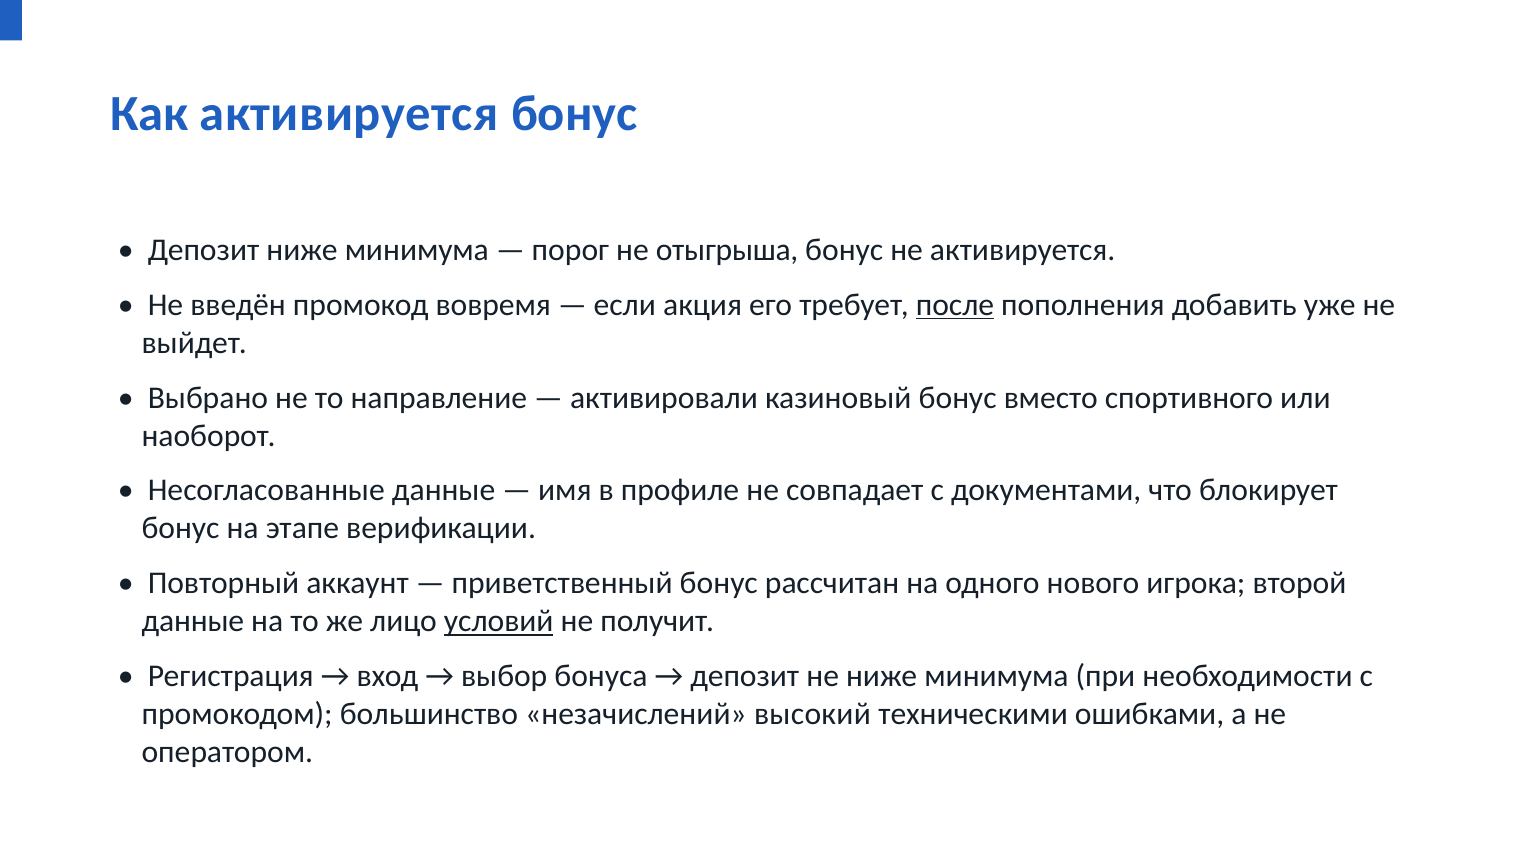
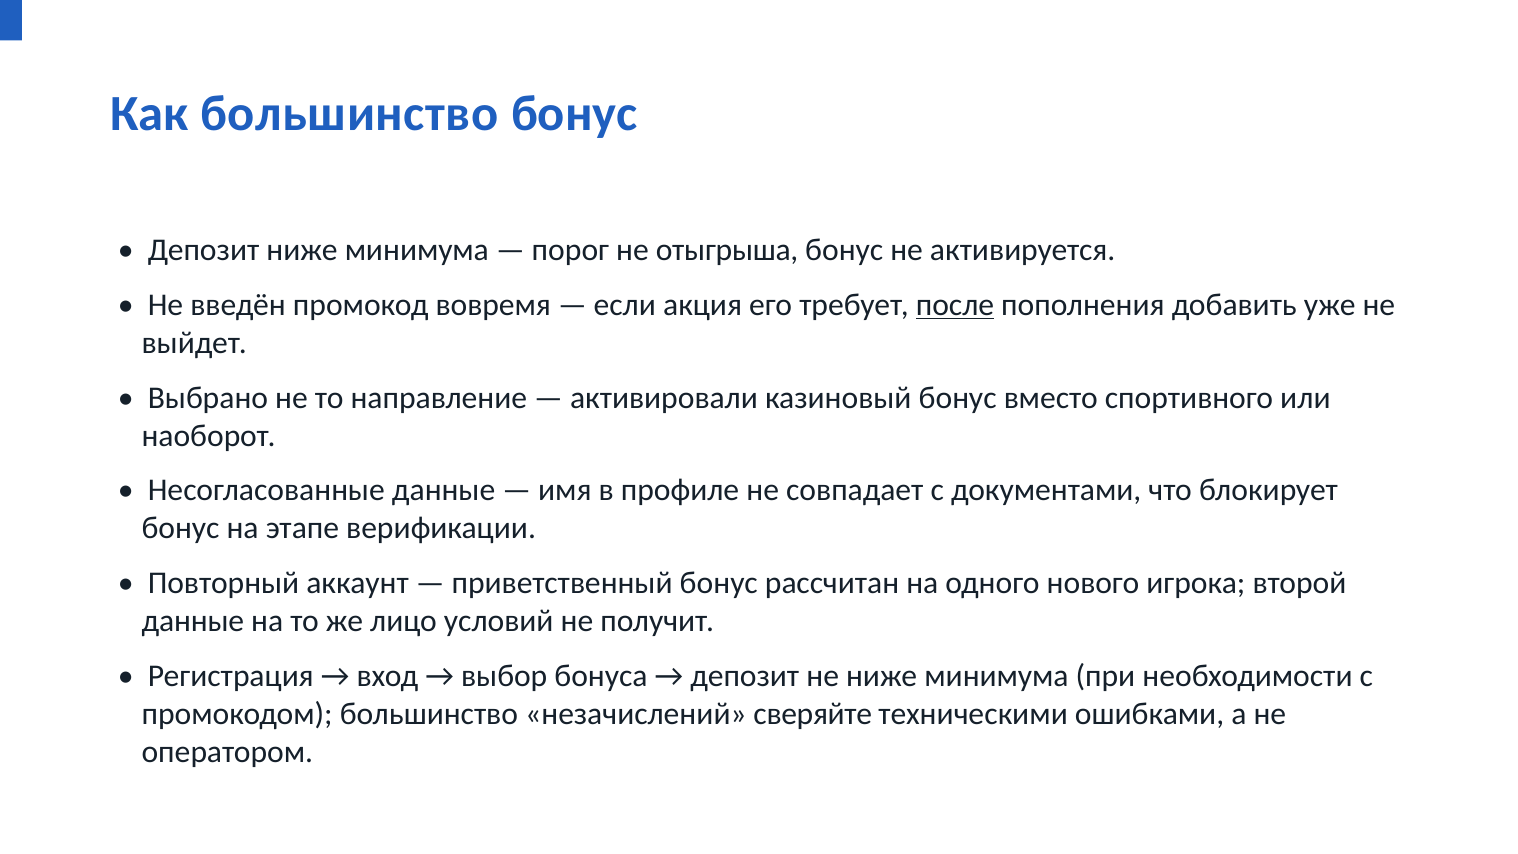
Как активируется: активируется -> большинство (349, 114)
условий underline: present -> none (499, 621)
высокий: высокий -> сверяйте (813, 714)
